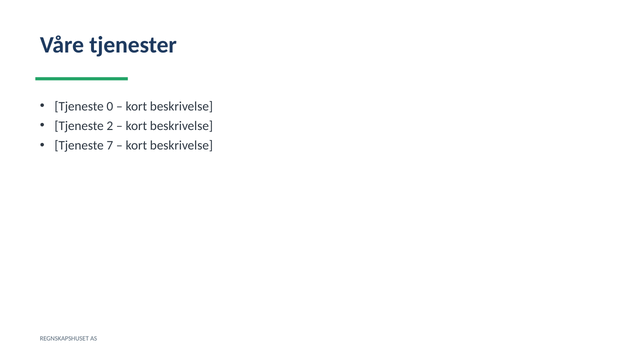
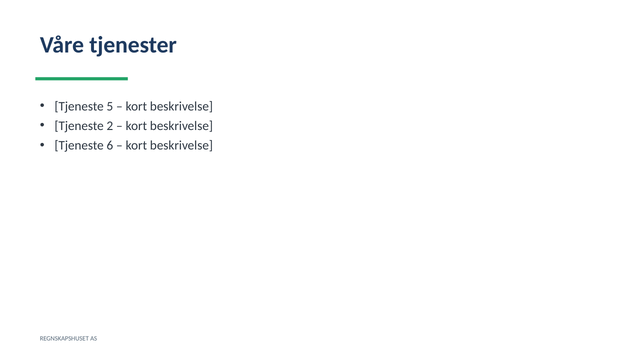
0: 0 -> 5 (110, 106)
7: 7 -> 6 (110, 145)
